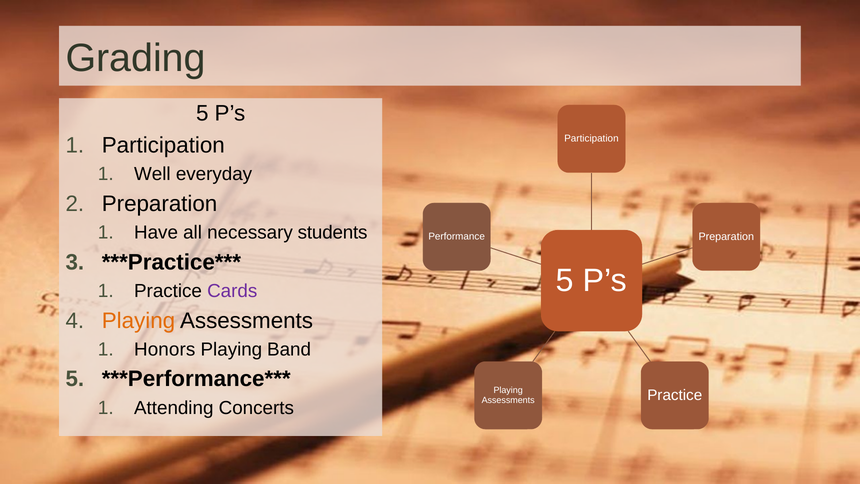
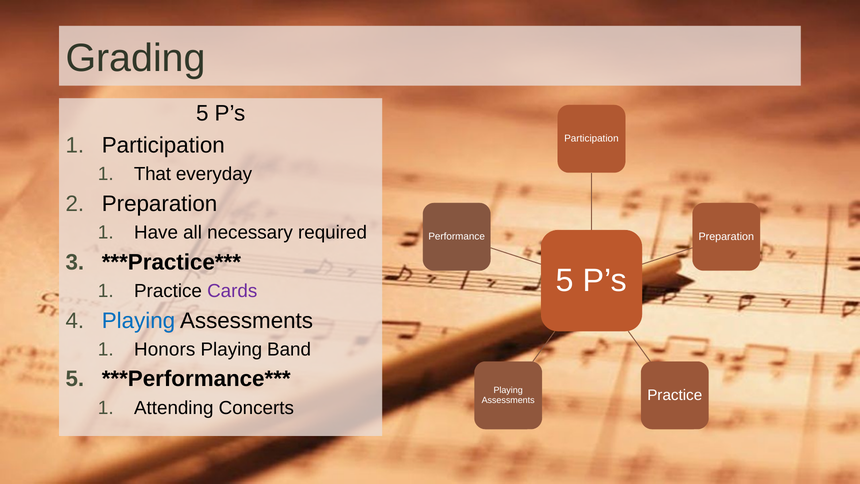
Well: Well -> That (152, 174)
students: students -> required (333, 232)
Playing colour: orange -> blue (138, 320)
